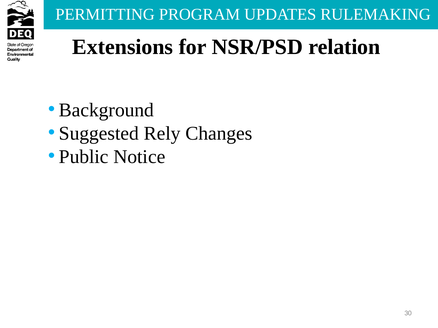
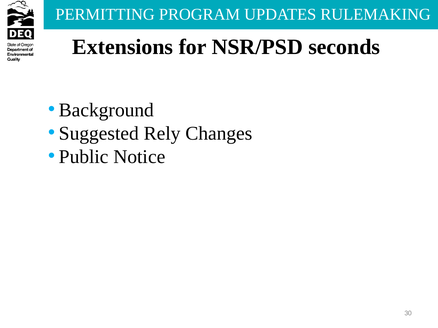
relation: relation -> seconds (344, 47)
